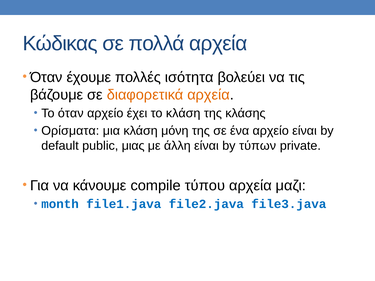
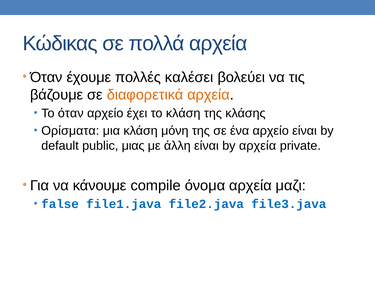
ισότητα: ισότητα -> καλέσει (189, 77)
by τύπων: τύπων -> αρχεία (258, 146)
τύπου: τύπου -> όνομα (205, 186)
month: month -> false (60, 204)
